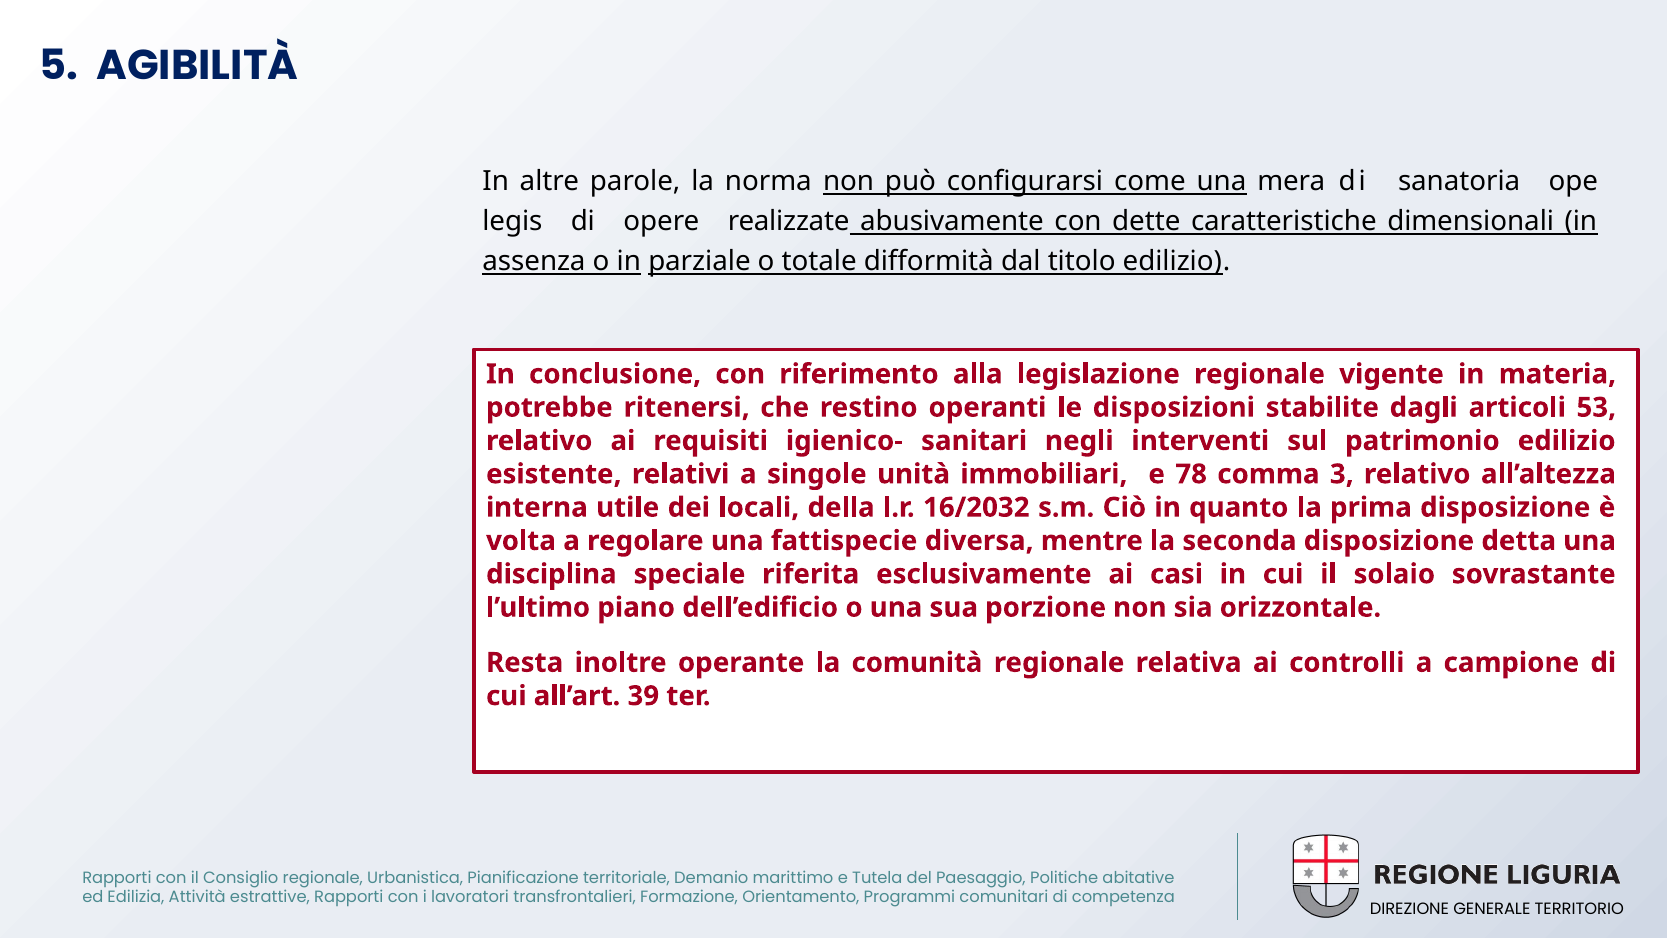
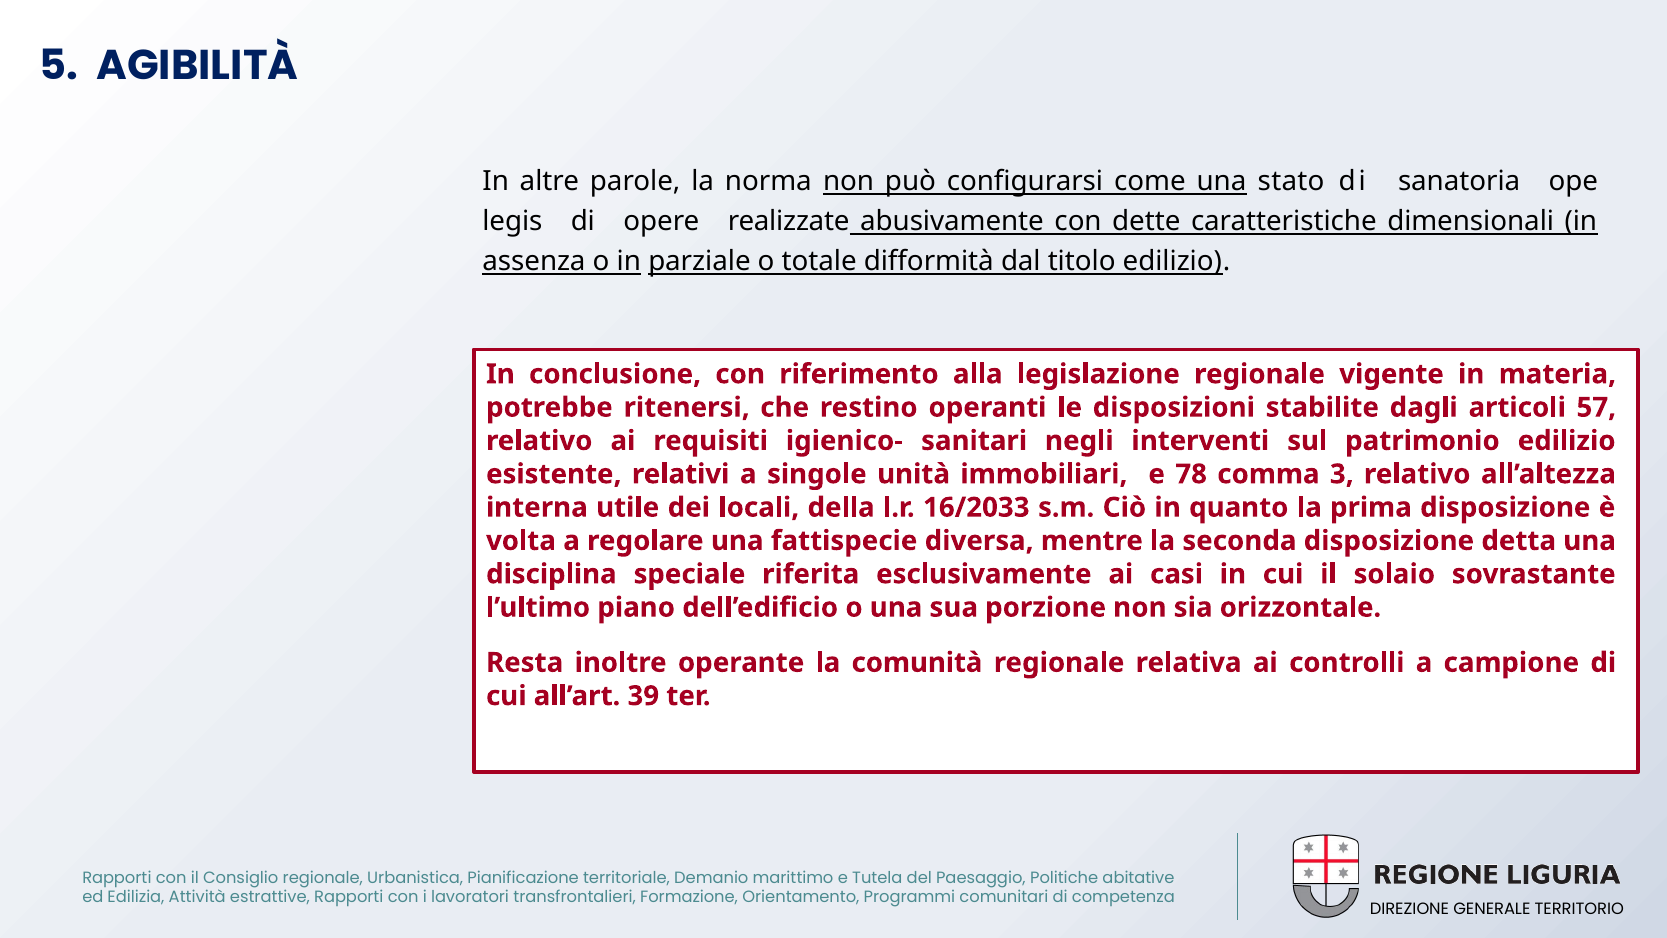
mera: mera -> stato (1291, 181)
53: 53 -> 57 (1596, 407)
16/2032: 16/2032 -> 16/2033 (976, 507)
